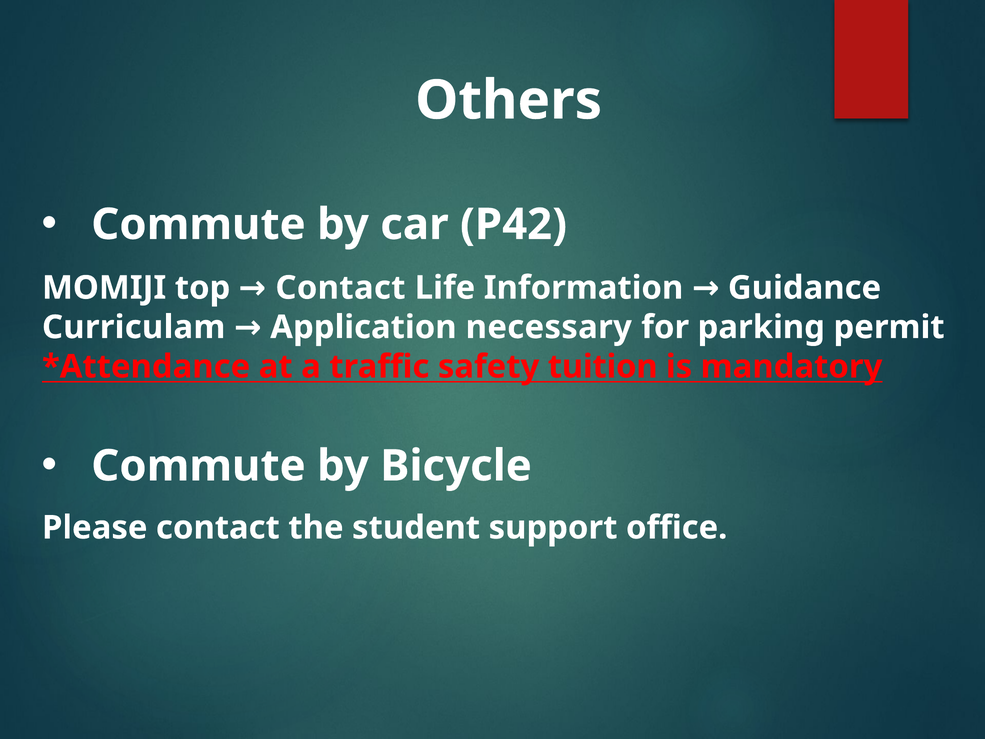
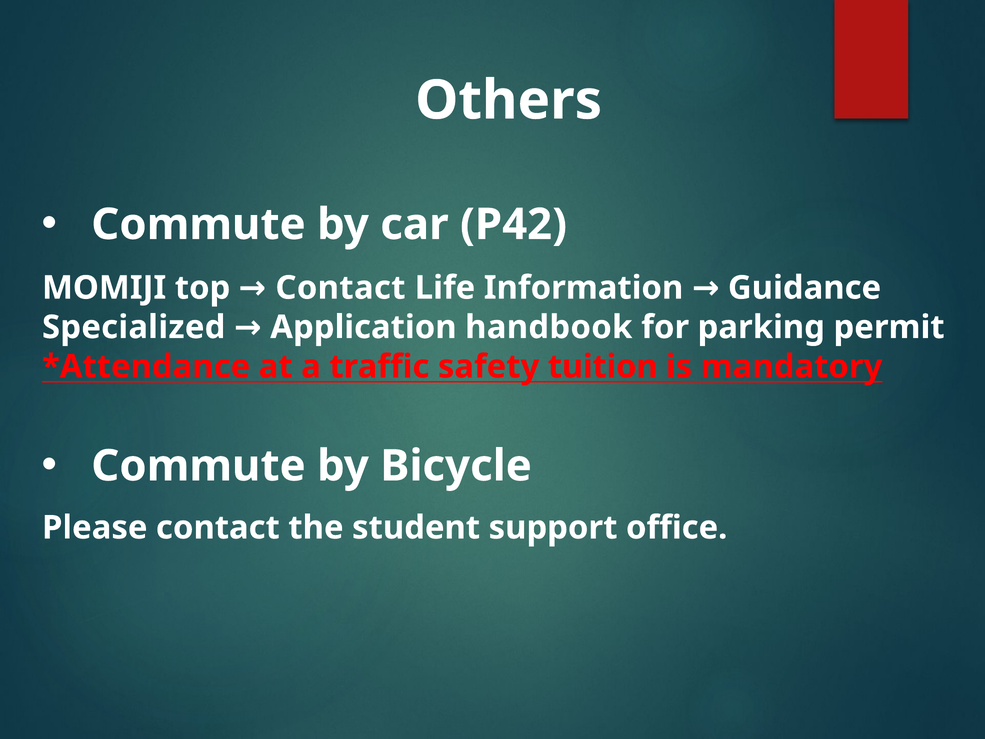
Curriculam: Curriculam -> Specialized (134, 327)
necessary: necessary -> handbook (549, 327)
